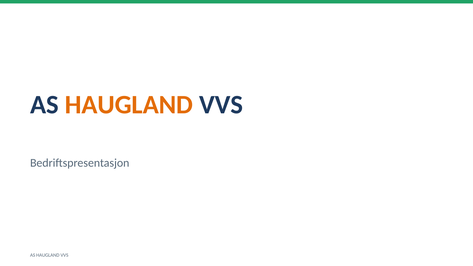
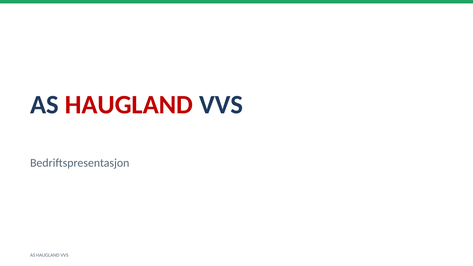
HAUGLAND colour: orange -> red (129, 105)
